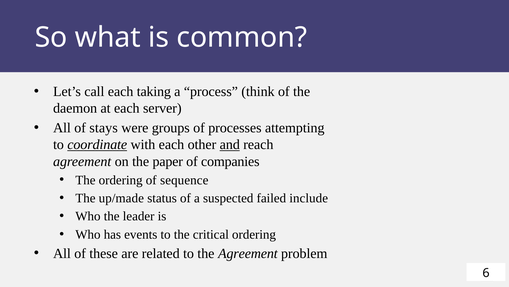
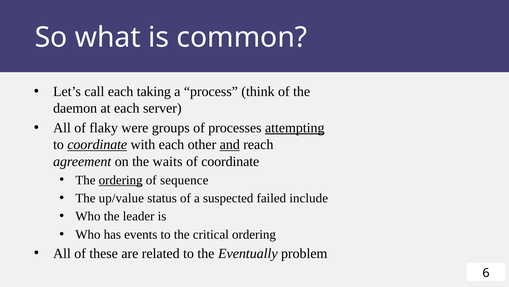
stays: stays -> flaky (104, 128)
attempting underline: none -> present (295, 128)
paper: paper -> waits (168, 161)
of companies: companies -> coordinate (230, 161)
ordering underline: none -> present (121, 180)
up/made: up/made -> up/value (121, 198)
the Agreement: Agreement -> Eventually (248, 253)
